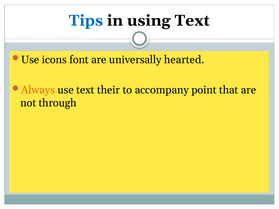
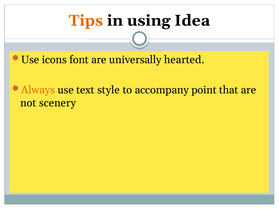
Tips colour: blue -> orange (86, 21)
using Text: Text -> Idea (192, 21)
their: their -> style (108, 90)
through: through -> scenery (58, 103)
